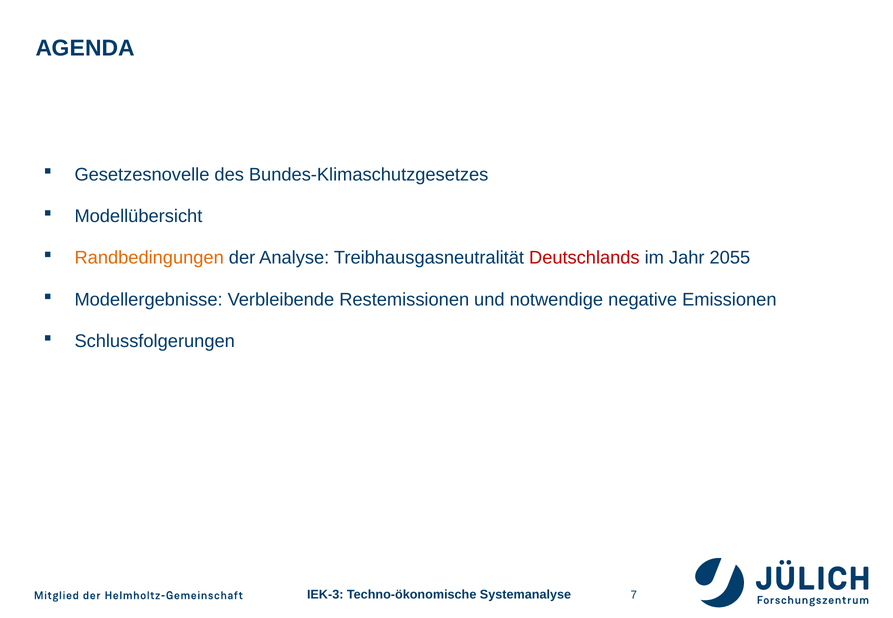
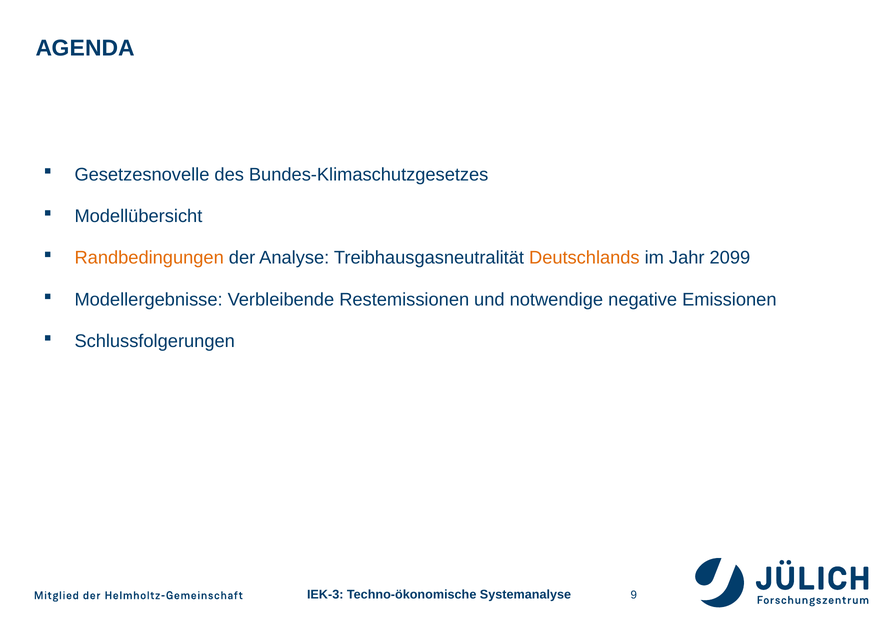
Deutschlands colour: red -> orange (584, 258)
2055: 2055 -> 2099 (730, 258)
7: 7 -> 9 (634, 595)
